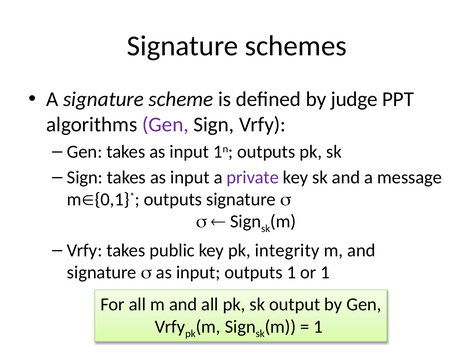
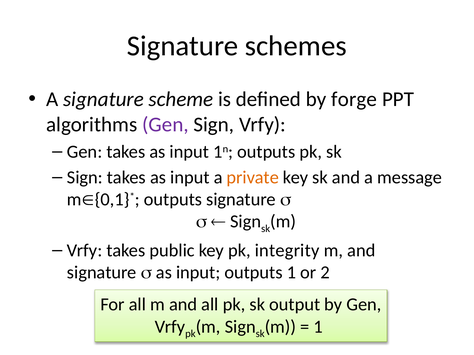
judge: judge -> forge (354, 99)
private colour: purple -> orange (253, 178)
or 1: 1 -> 2 (325, 273)
